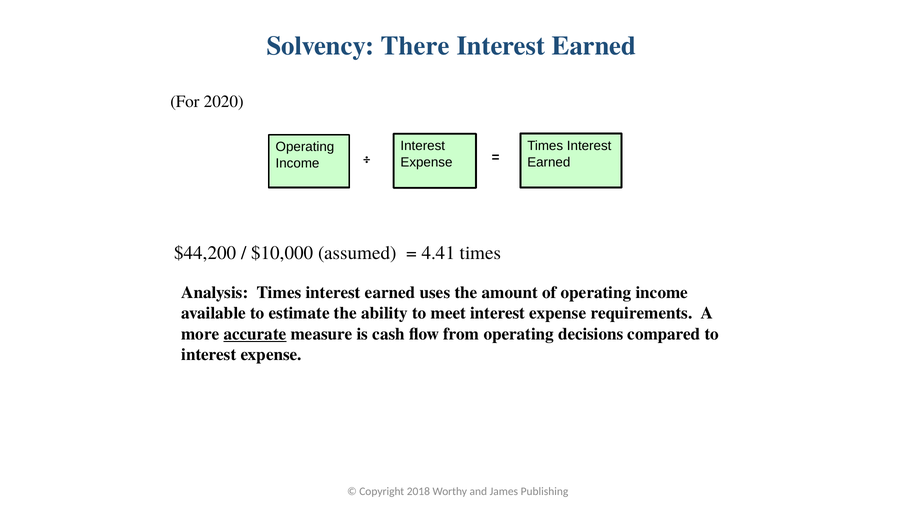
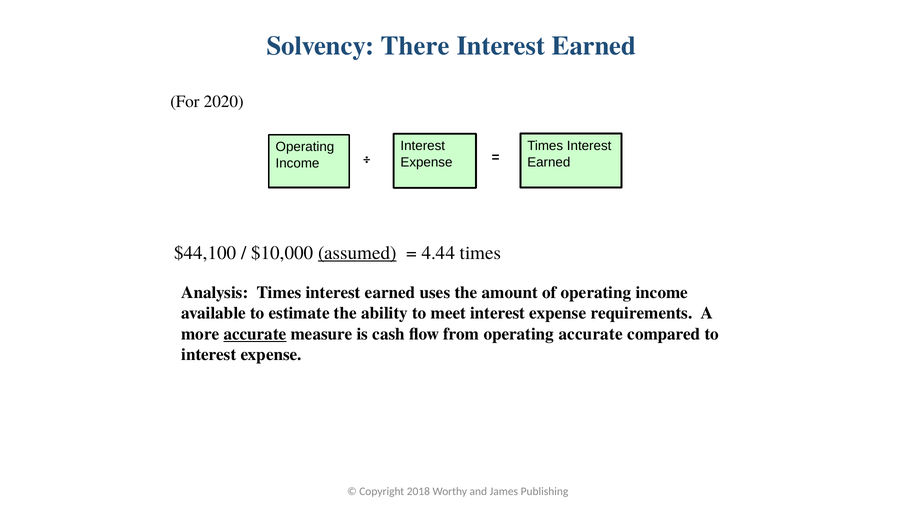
$44,200: $44,200 -> $44,100 (205, 253)
assumed underline: none -> present (357, 253)
4.41: 4.41 -> 4.44 (438, 253)
operating decisions: decisions -> accurate (591, 334)
